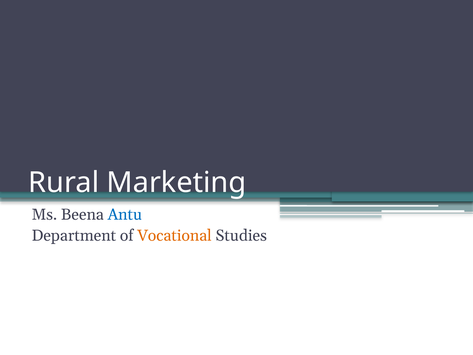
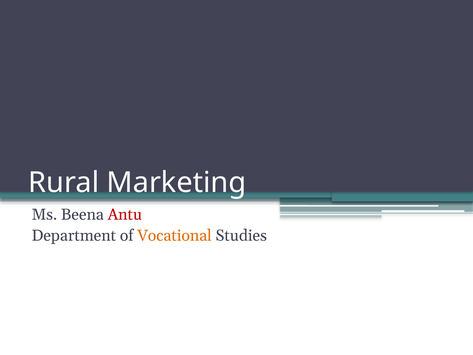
Antu colour: blue -> red (125, 215)
